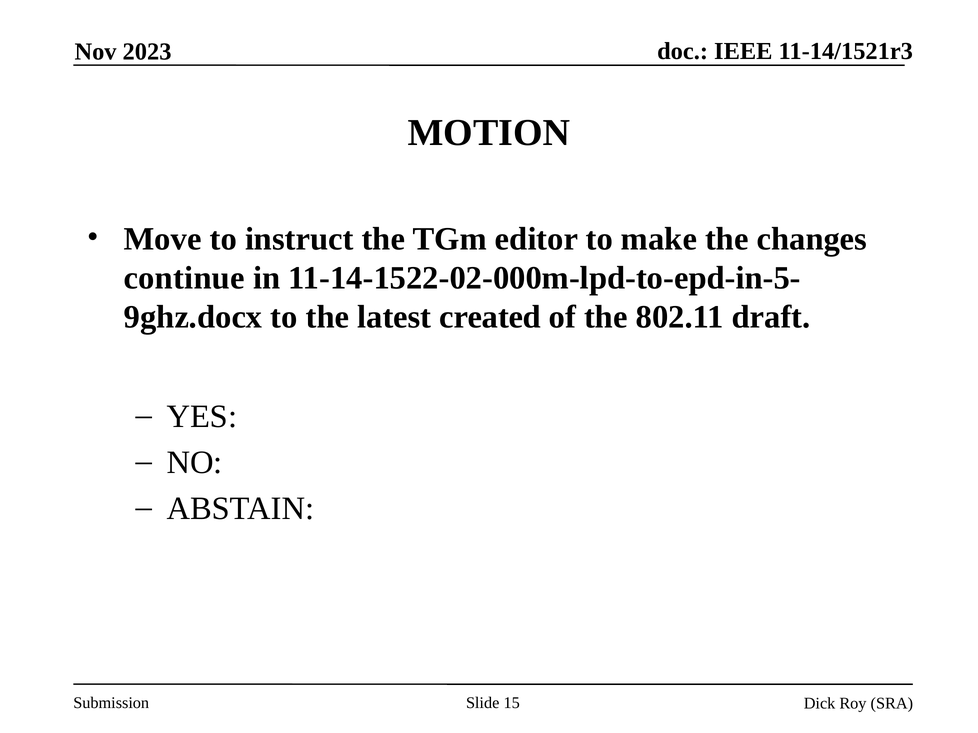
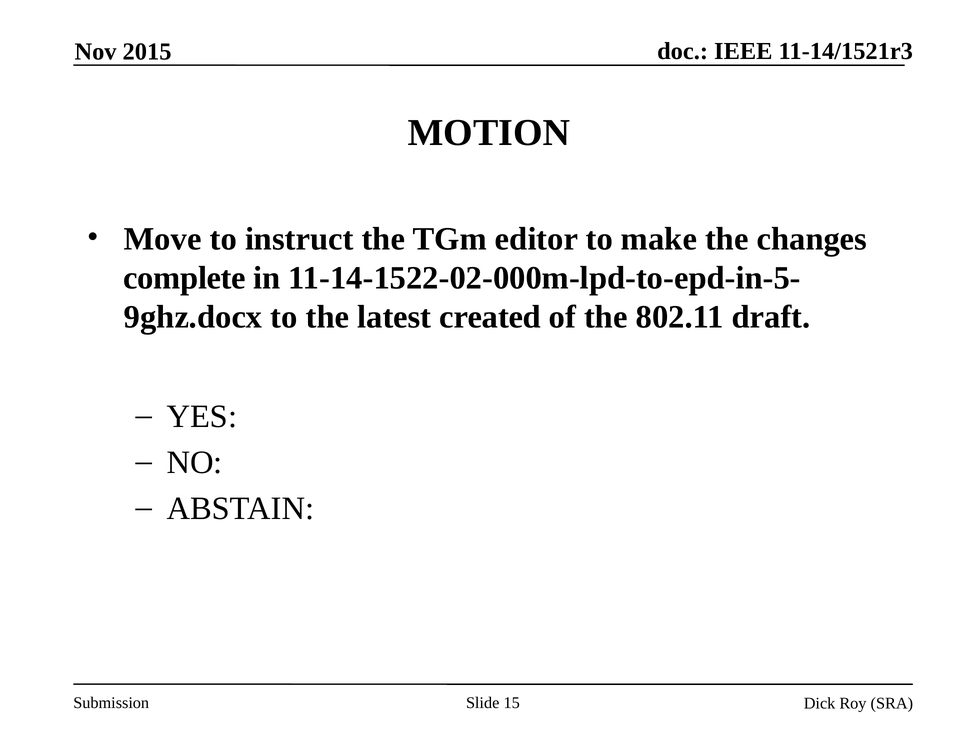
2023: 2023 -> 2015 (147, 52)
continue: continue -> complete (185, 278)
